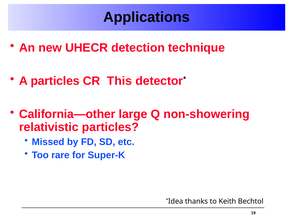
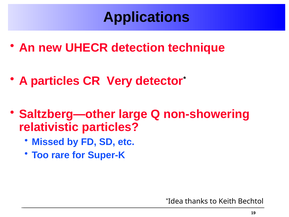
This: This -> Very (120, 81)
California—other: California—other -> Saltzberg—other (67, 114)
